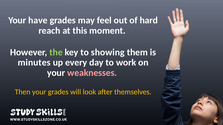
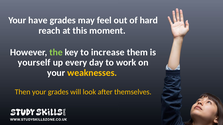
showing: showing -> increase (108, 52)
minutes: minutes -> yourself (34, 63)
weaknesses colour: pink -> yellow (92, 73)
